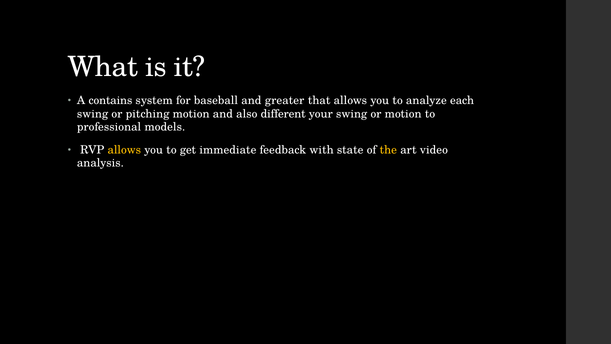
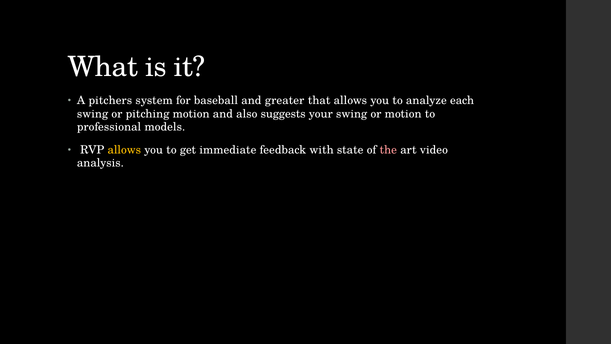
contains: contains -> pitchers (110, 101)
different: different -> suggests (283, 114)
the colour: yellow -> pink (388, 150)
